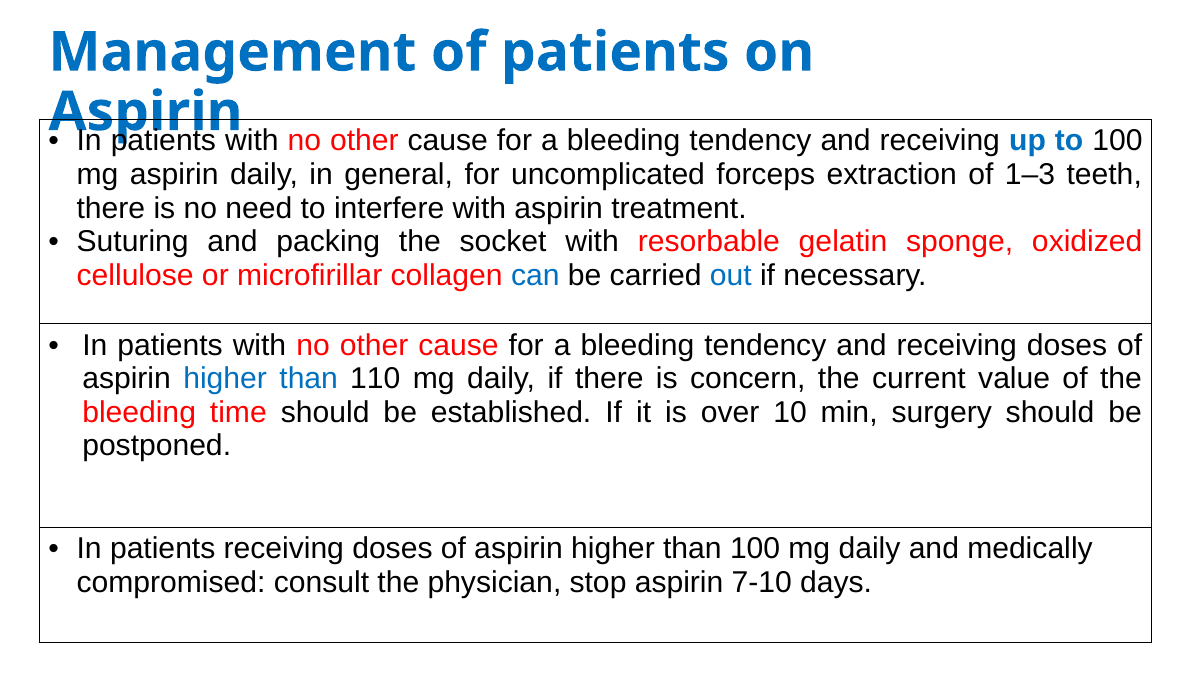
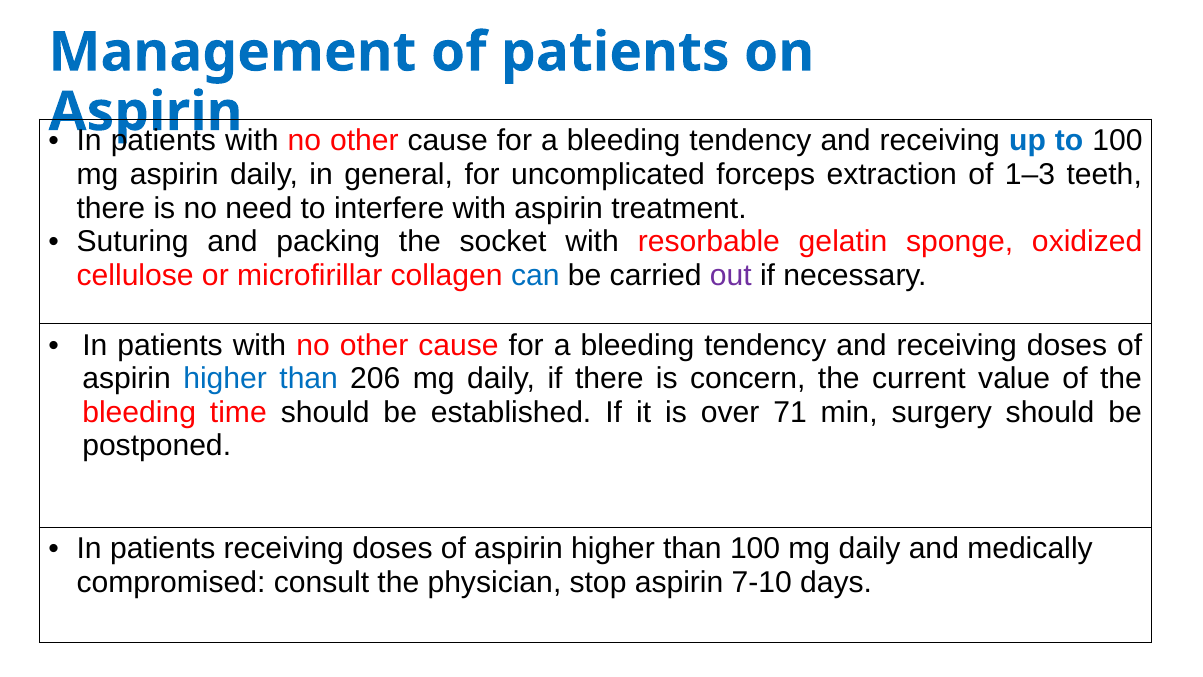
out colour: blue -> purple (731, 275)
110: 110 -> 206 (375, 379)
10: 10 -> 71 (790, 412)
